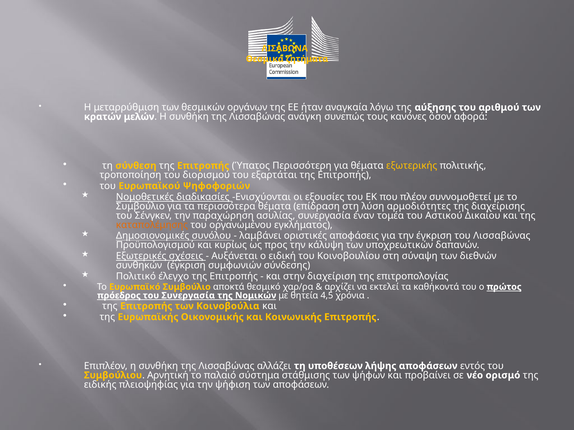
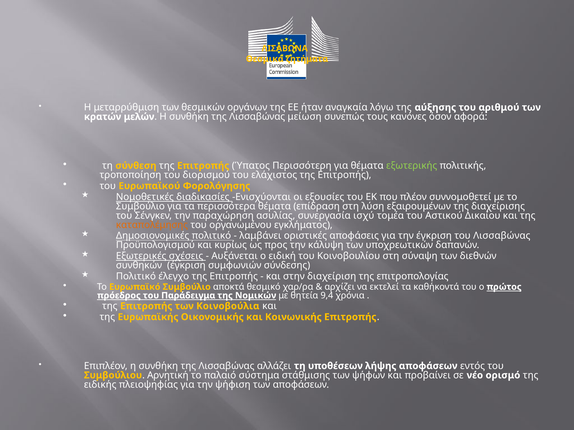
ανάγκη: ανάγκη -> μείωση (305, 117)
εξωτερικής colour: yellow -> light green (412, 166)
εξαρτάται: εξαρτάται -> ελάχιστος (274, 175)
Ψηφοφοριών: Ψηφοφοριών -> Φορολόγησης (217, 186)
αρμοδιότητες: αρμοδιότητες -> εξαιρουμένων (419, 206)
έναν: έναν -> ισχύ (364, 216)
Δημοσιονομικές συνόλου: συνόλου -> πολιτικό (211, 236)
του Συνεργασία: Συνεργασία -> Παράδειγμα (188, 296)
4,5: 4,5 -> 9,4 (327, 296)
